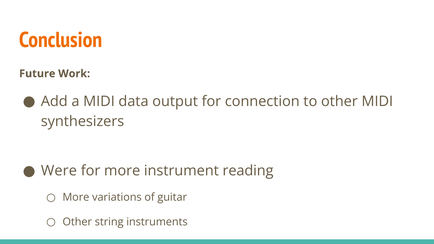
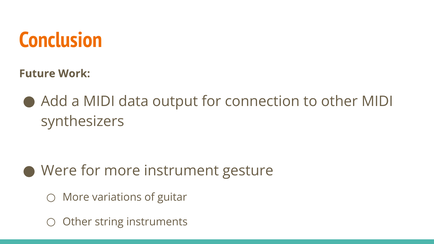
reading: reading -> gesture (248, 171)
